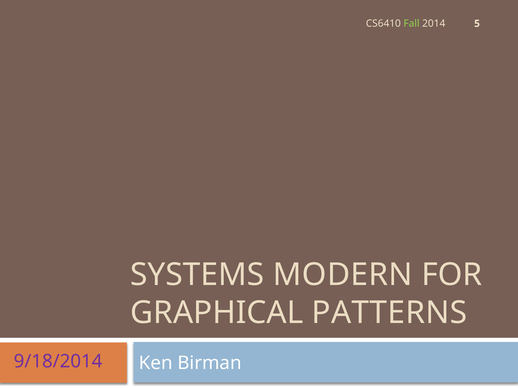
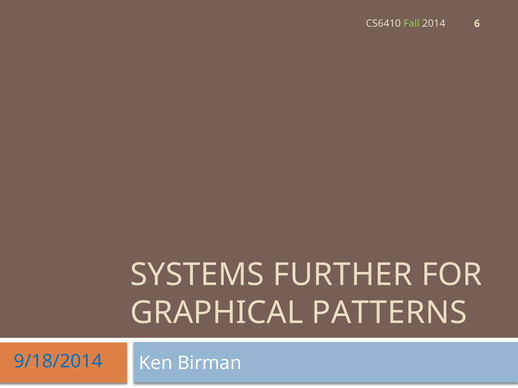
5: 5 -> 6 (477, 24)
MODERN: MODERN -> FURTHER (343, 275)
9/18/2014 colour: purple -> blue (58, 362)
